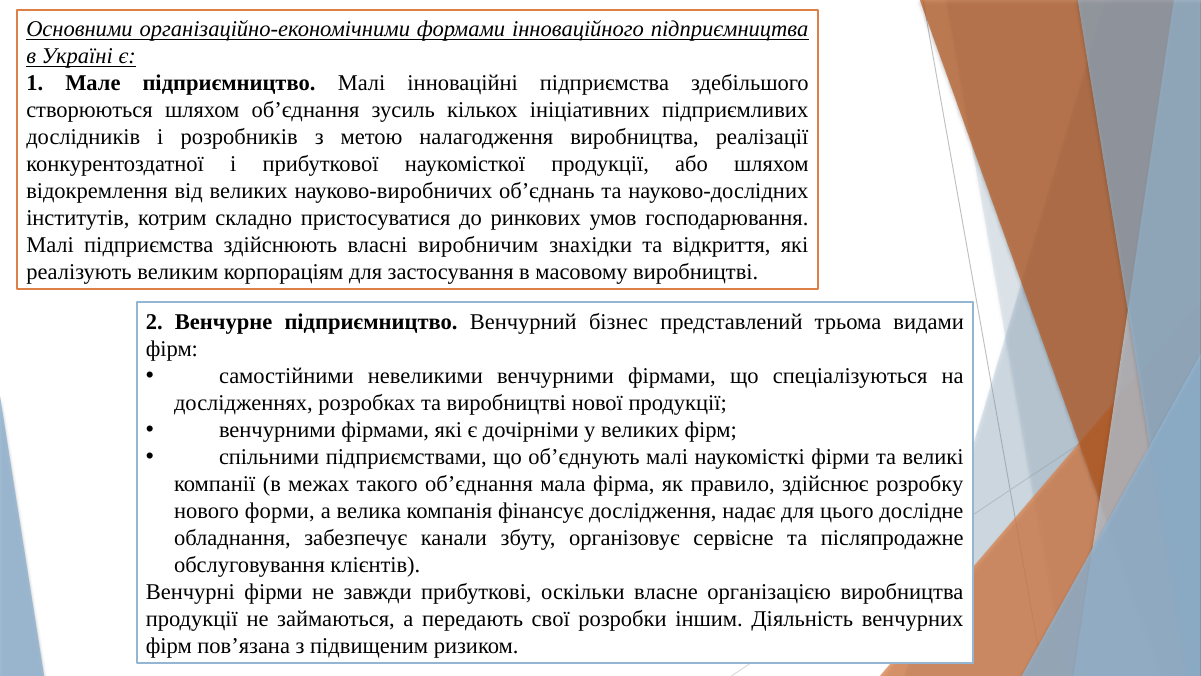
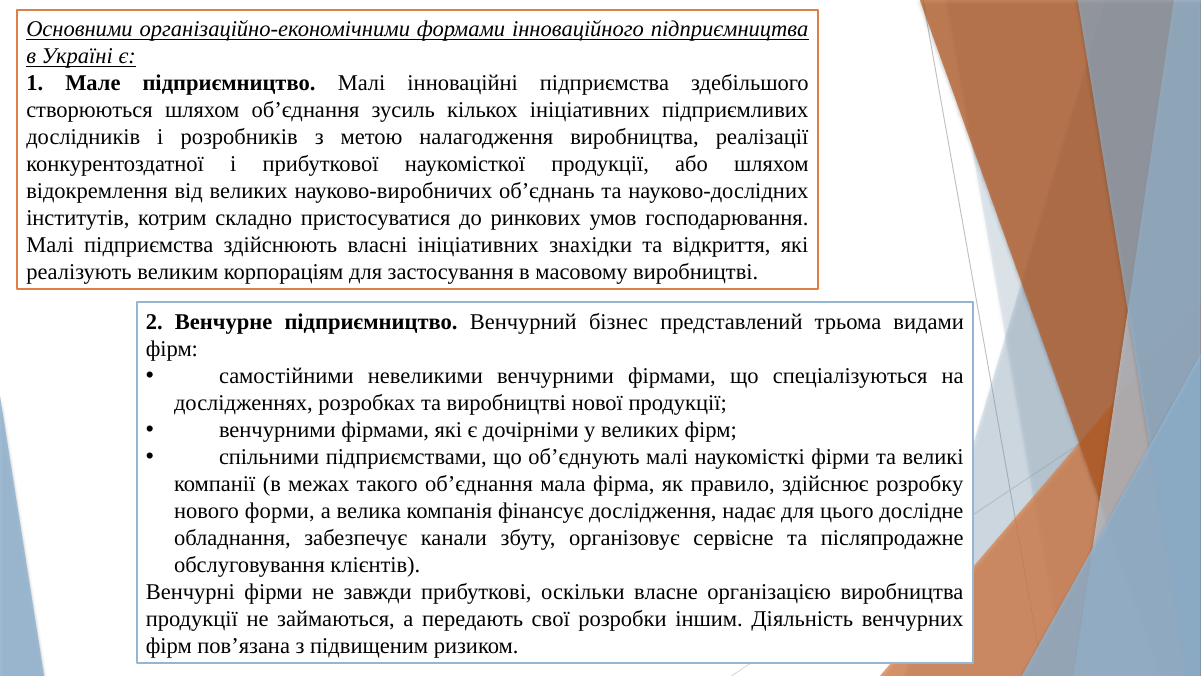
власні виробничим: виробничим -> ініціативних (478, 245)
